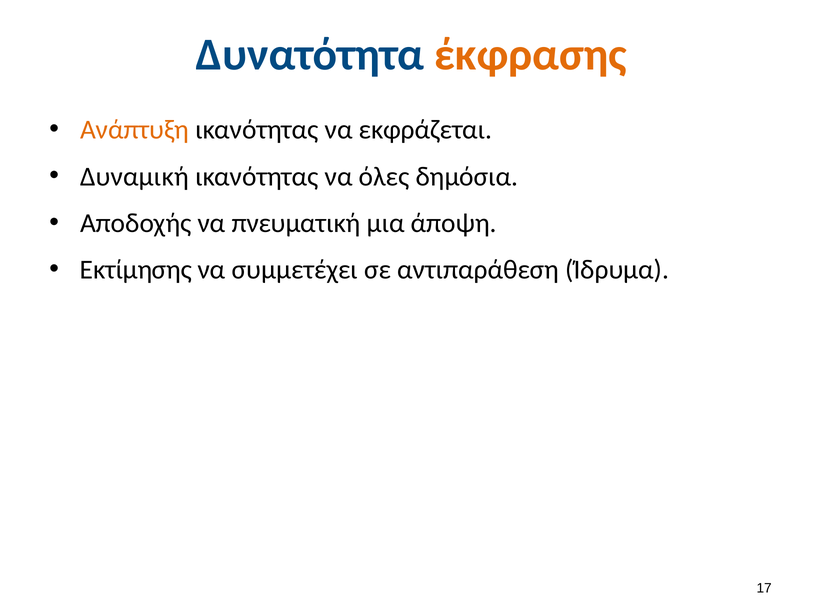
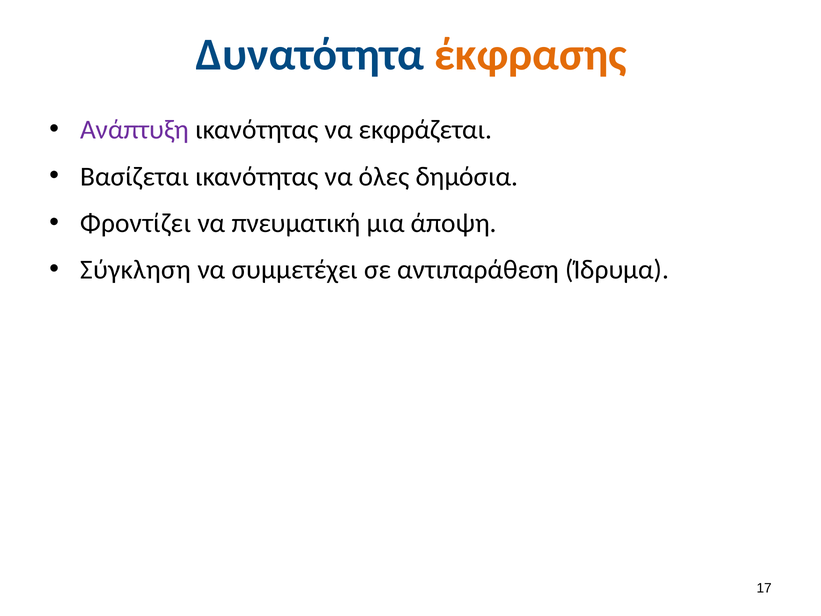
Ανάπτυξη colour: orange -> purple (135, 130)
Δυναμική: Δυναμική -> Βασίζεται (135, 176)
Αποδοχής: Αποδοχής -> Φροντίζει (136, 223)
Εκτίμησης: Εκτίμησης -> Σύγκληση (136, 269)
